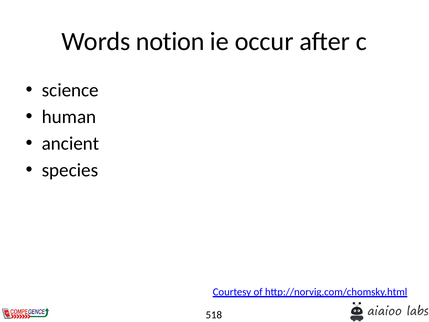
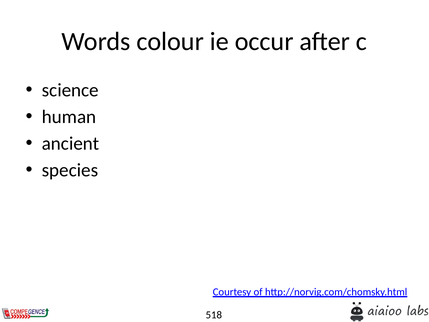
notion: notion -> colour (170, 42)
